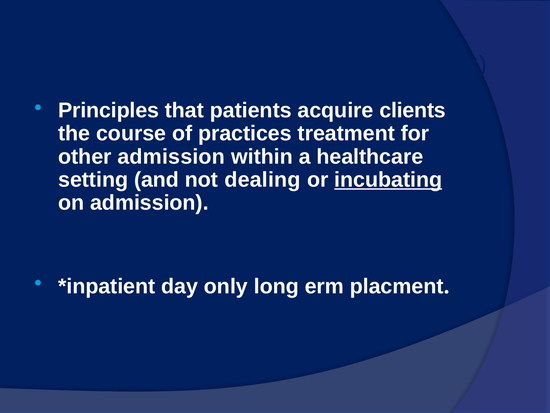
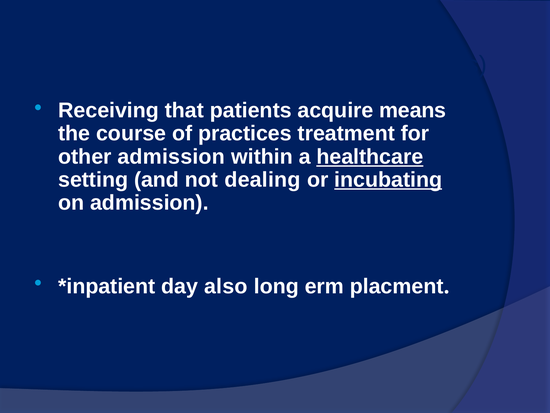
Principles: Principles -> Receiving (109, 110)
clients: clients -> means (413, 110)
healthcare underline: none -> present (370, 156)
only: only -> also (226, 286)
